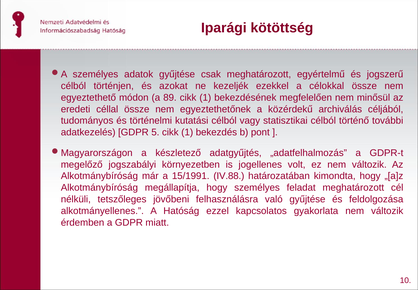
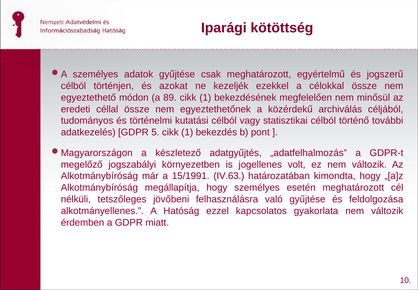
IV.88: IV.88 -> IV.63 (229, 176)
feladat: feladat -> esetén (301, 187)
